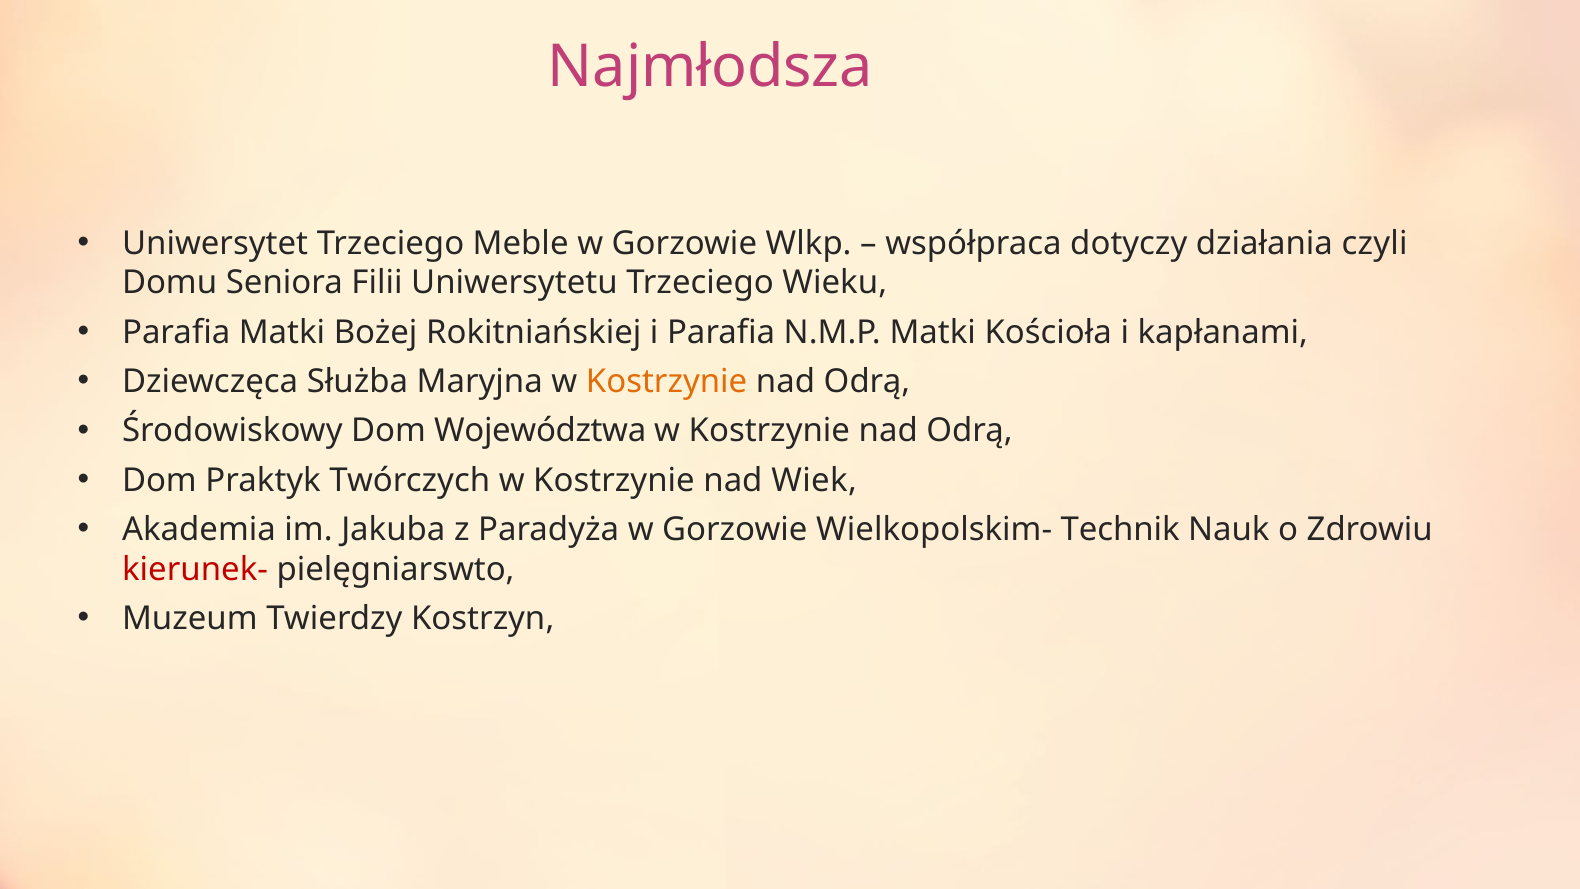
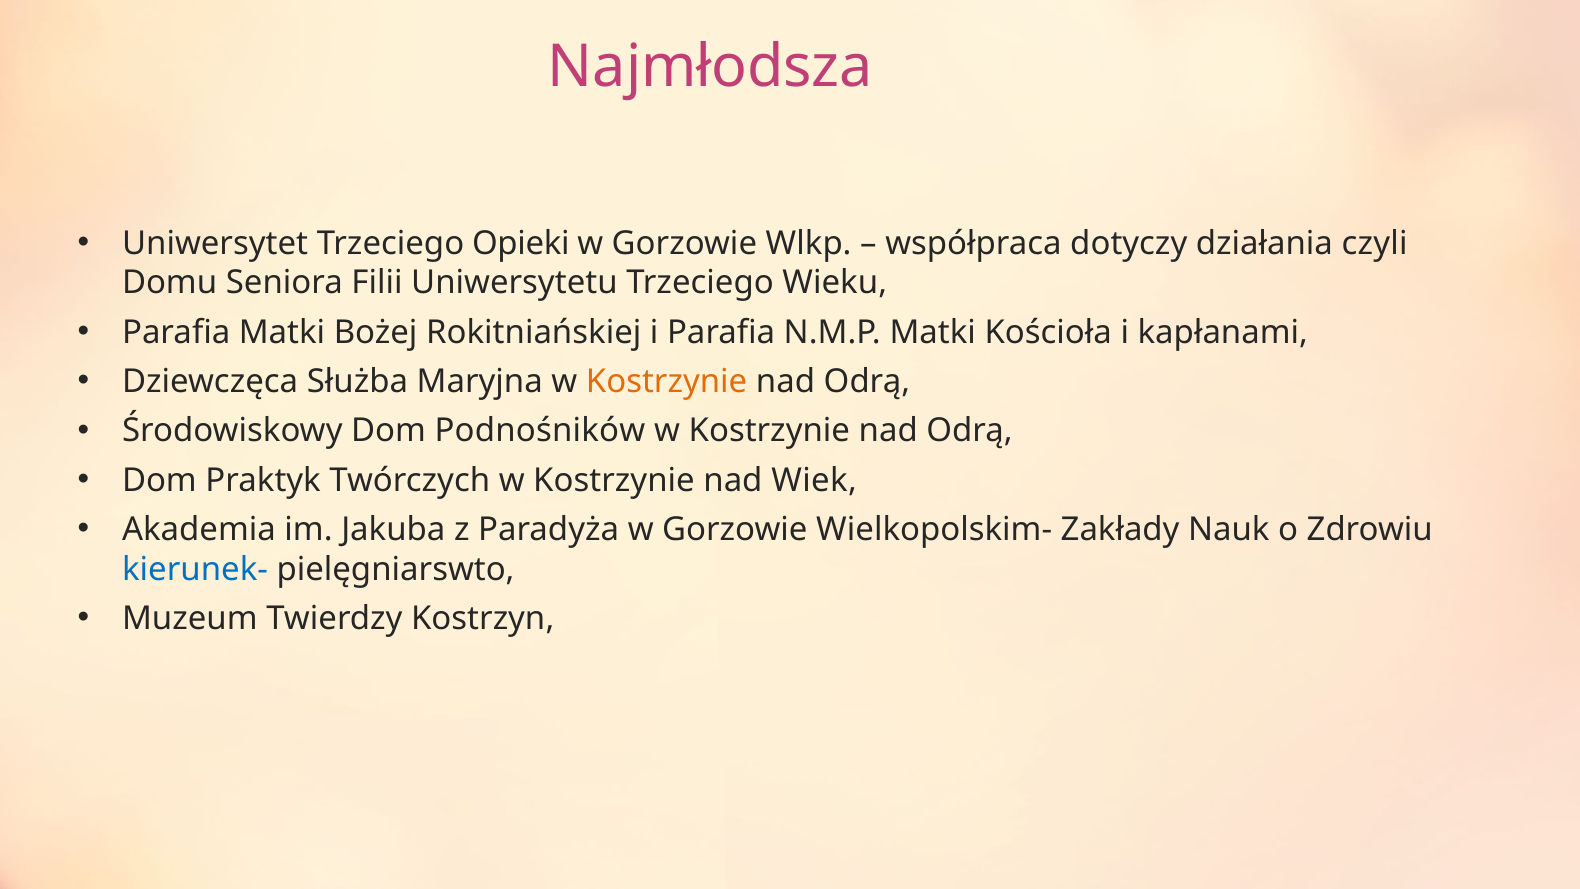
Meble: Meble -> Opieki (521, 243)
Województwa: Województwa -> Podnośników (540, 431)
Technik: Technik -> Zakłady (1120, 530)
kierunek- colour: red -> blue (195, 569)
